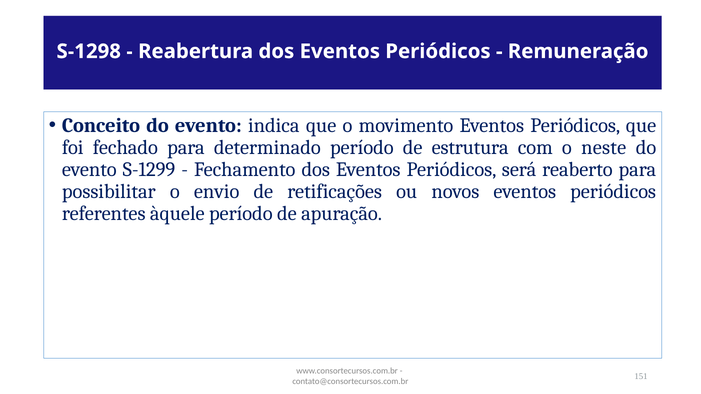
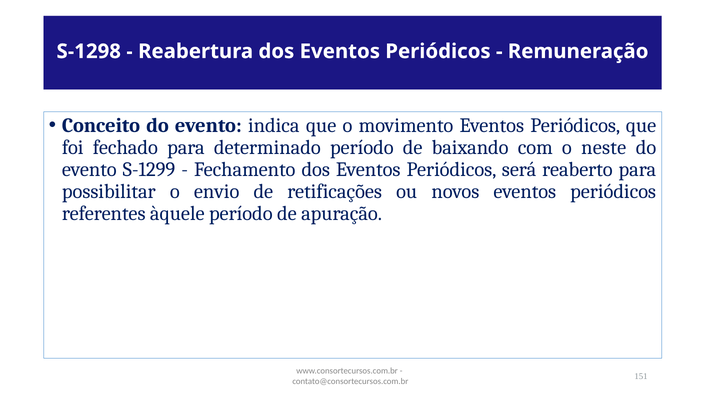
estrutura: estrutura -> baixando (470, 148)
